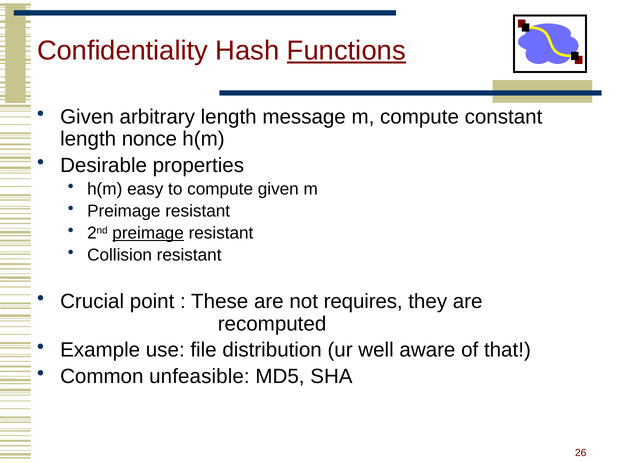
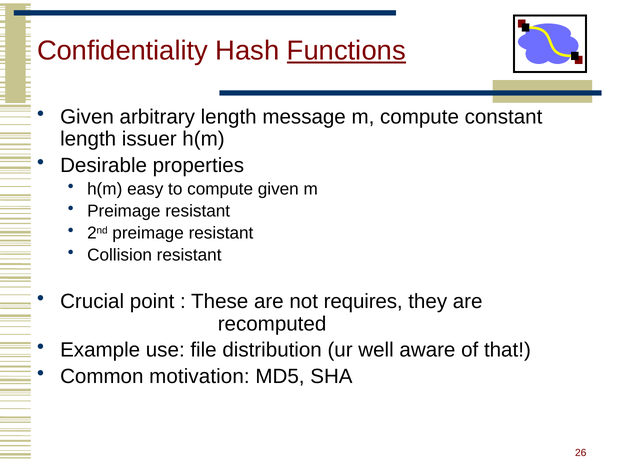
nonce: nonce -> issuer (149, 139)
preimage underline: present -> none (148, 233)
unfeasible: unfeasible -> motivation (199, 376)
